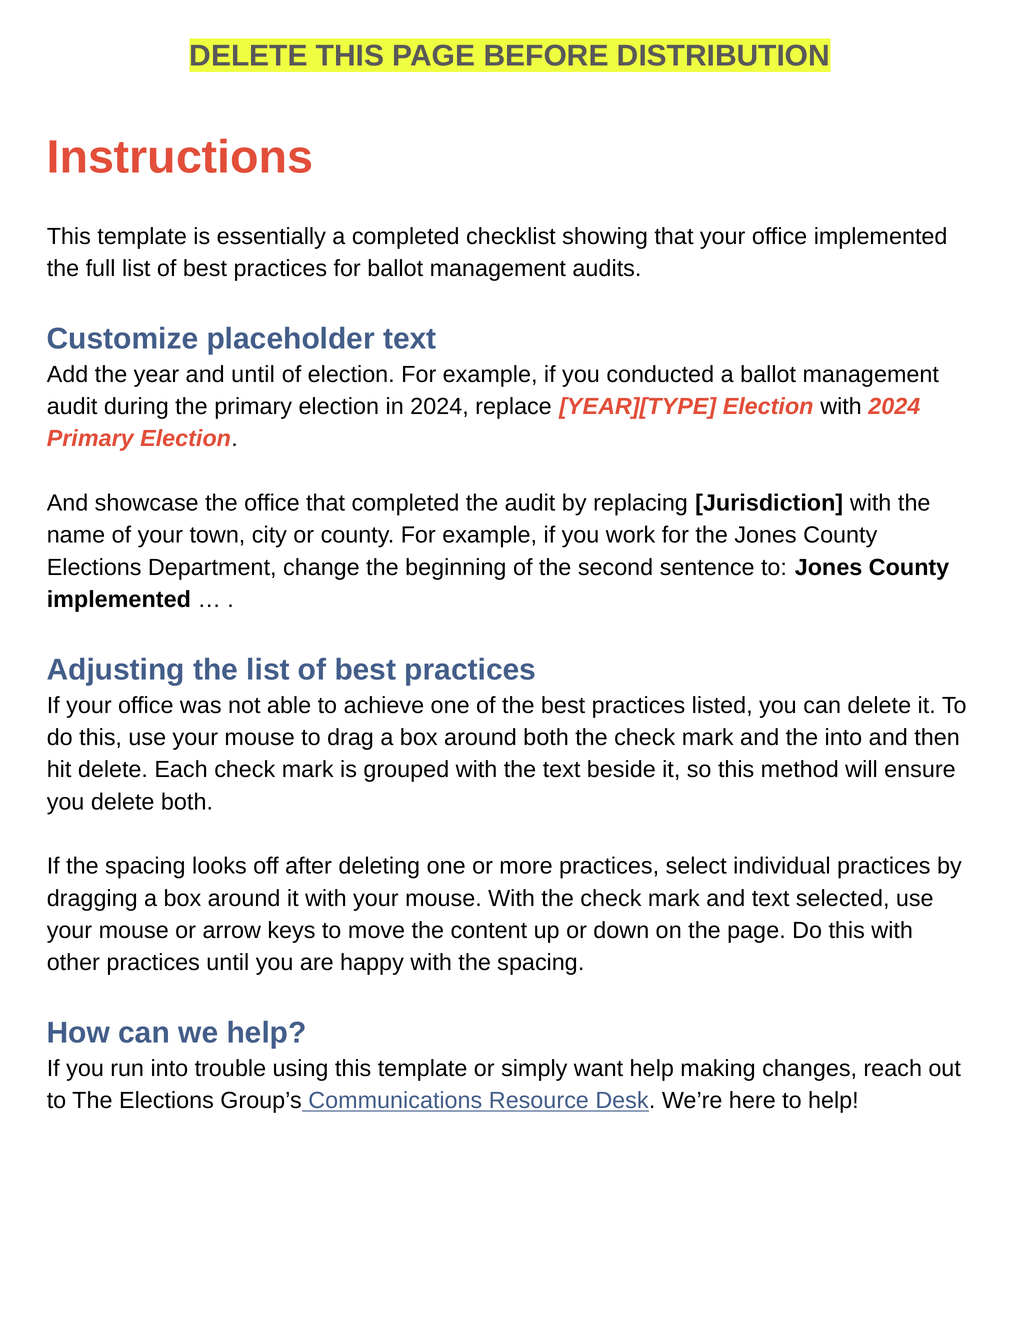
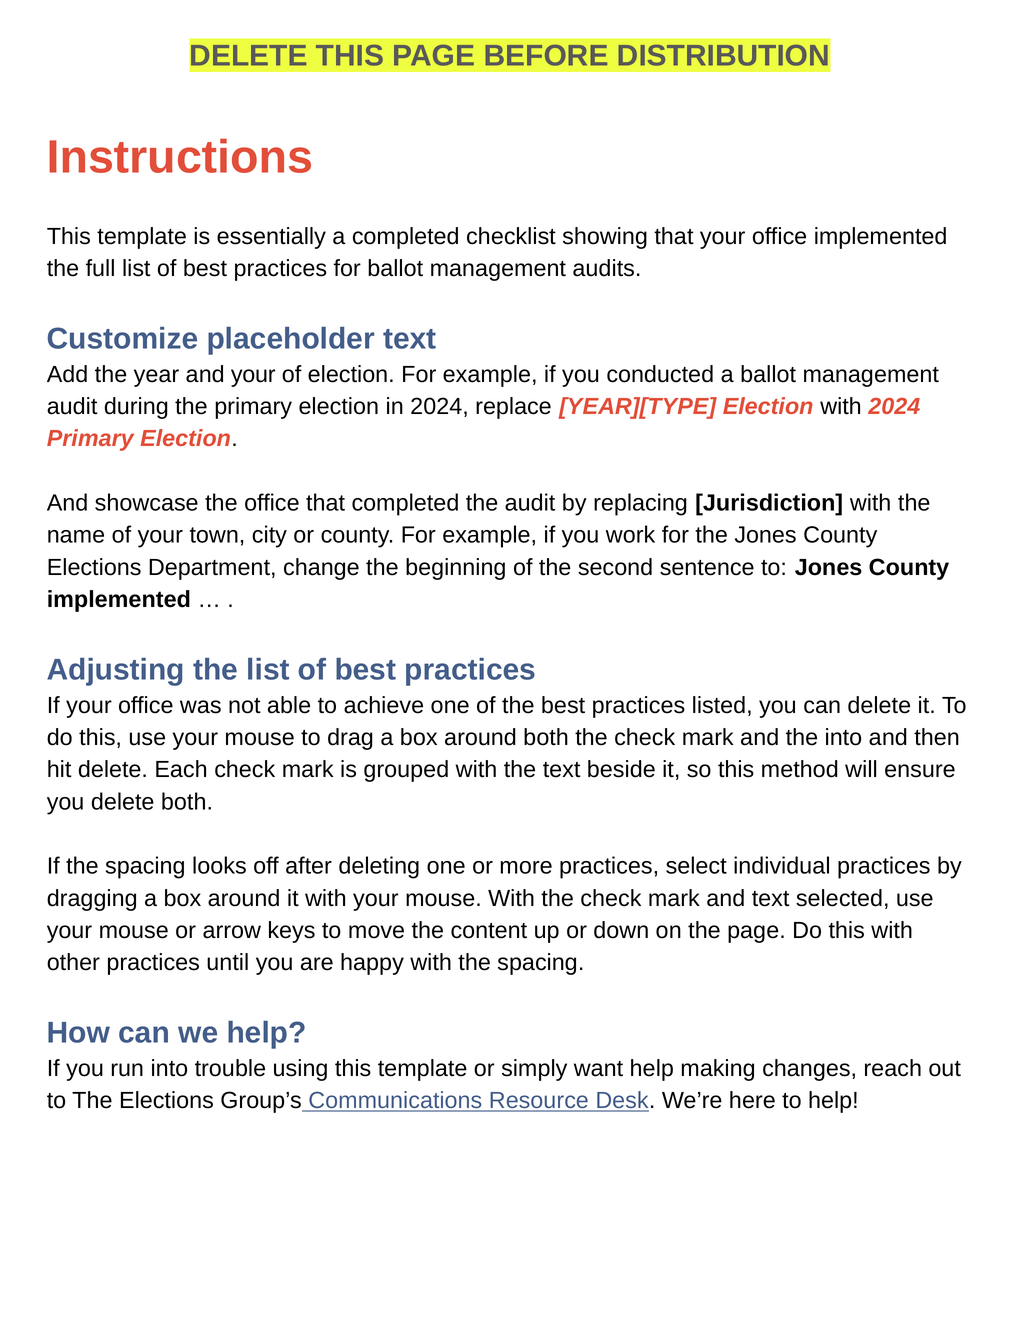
and until: until -> your (253, 374)
